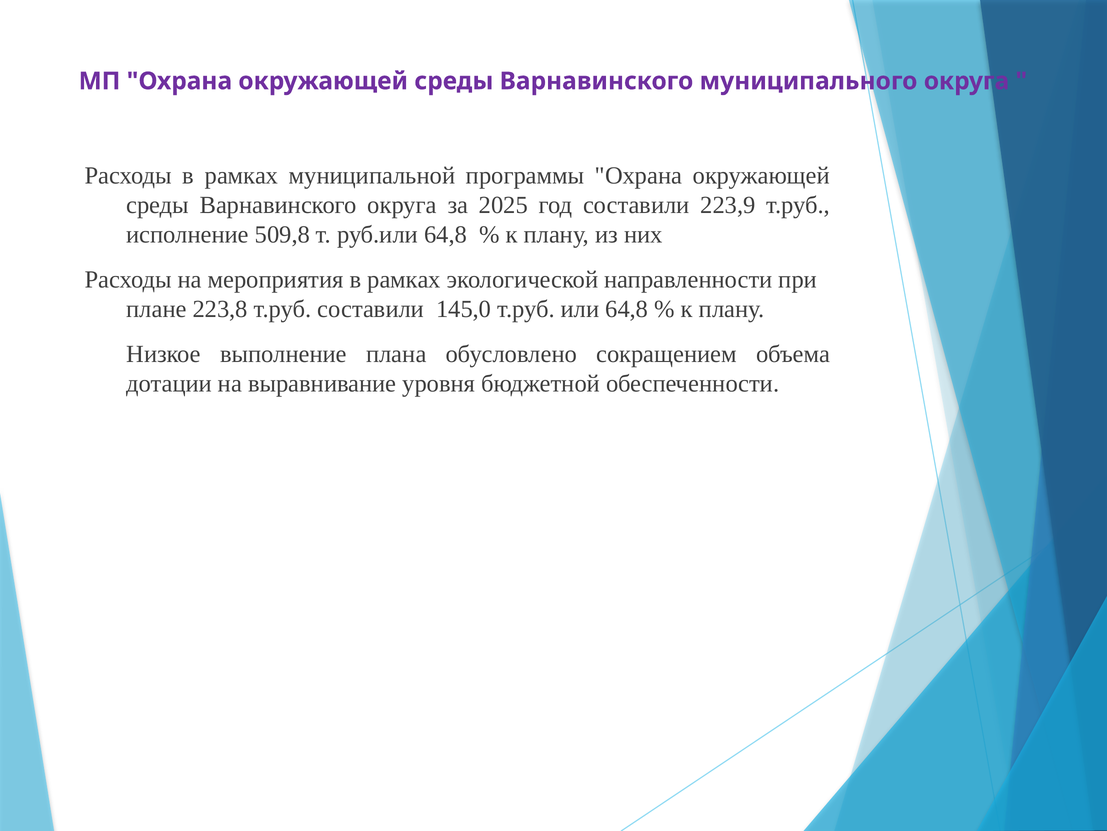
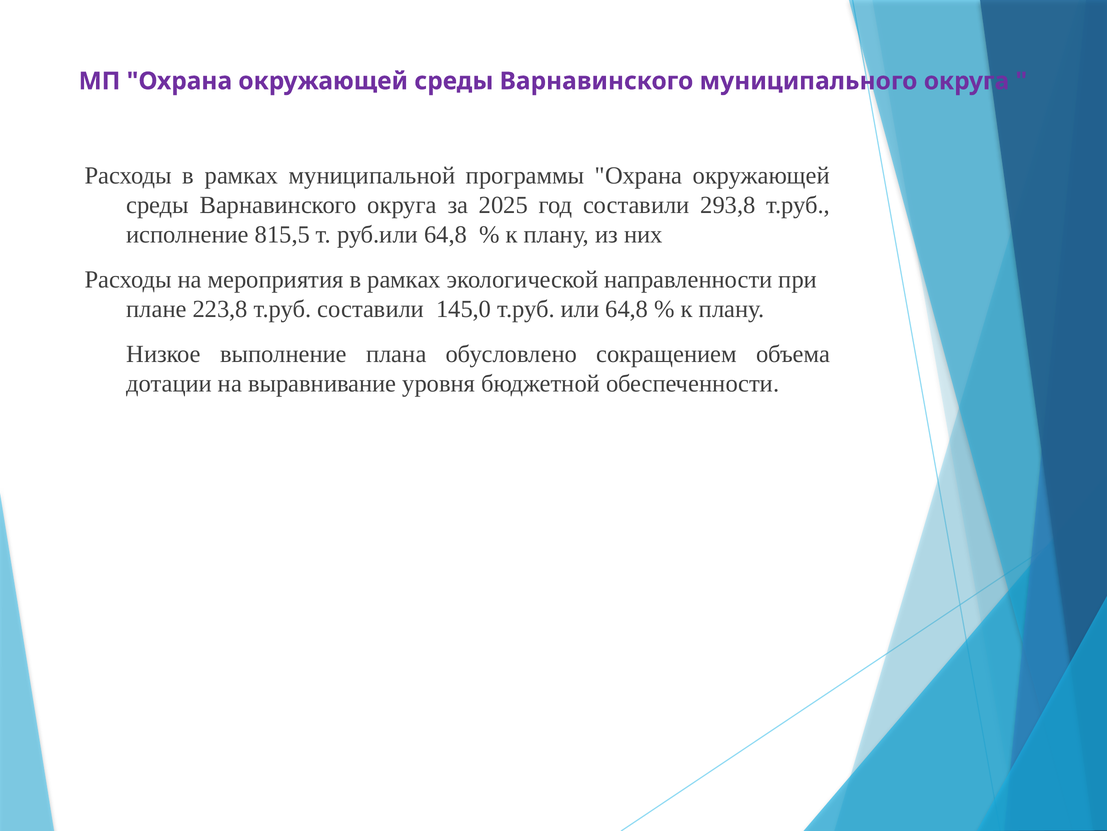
223,9: 223,9 -> 293,8 (728, 205)
509,8: 509,8 -> 815,5 (282, 234)
